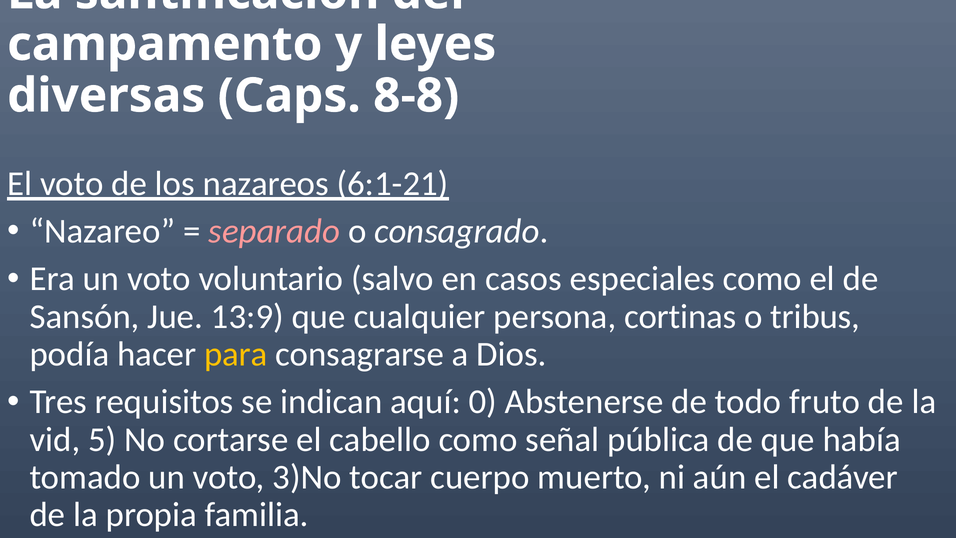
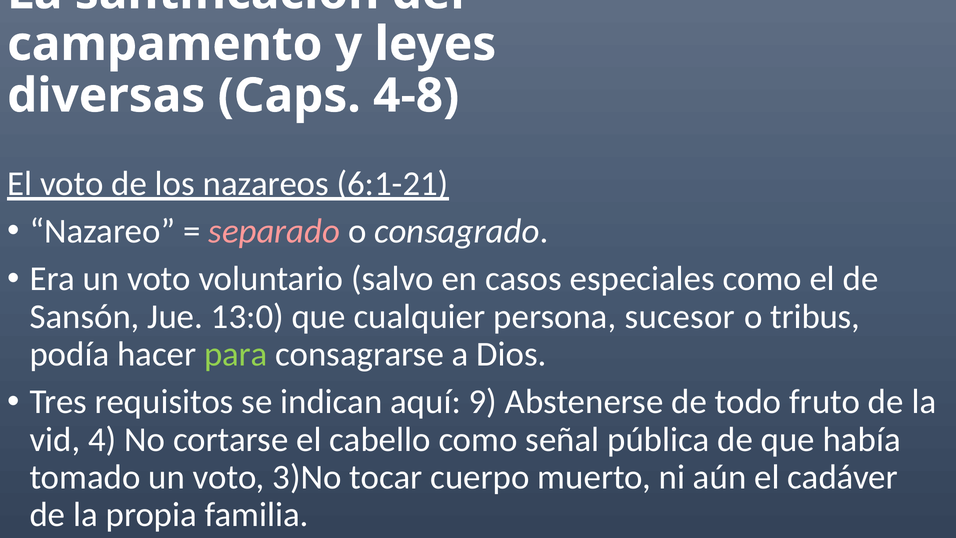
8-8: 8-8 -> 4-8 (416, 96)
13:9: 13:9 -> 13:0 (247, 316)
cortinas: cortinas -> sucesor (680, 316)
para colour: yellow -> light green (236, 354)
0: 0 -> 9 (483, 402)
5: 5 -> 4 (102, 439)
